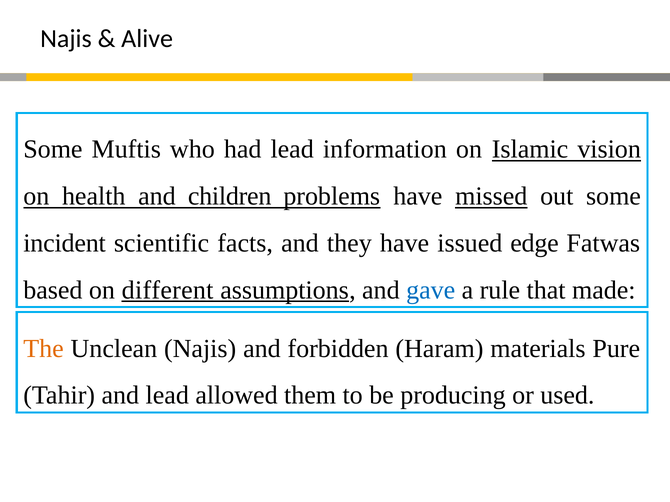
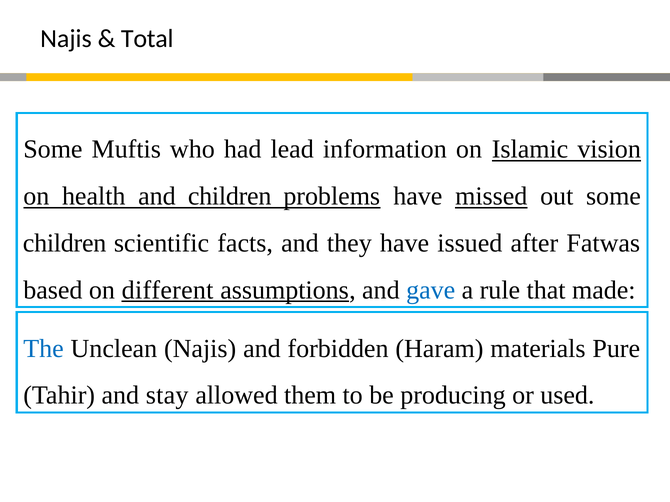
Alive: Alive -> Total (147, 39)
incident: incident -> children (65, 243)
edge: edge -> after (534, 243)
The colour: orange -> blue (44, 349)
and lead: lead -> stay (167, 396)
